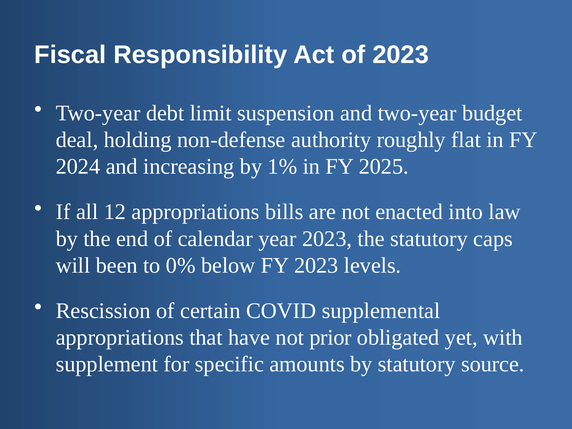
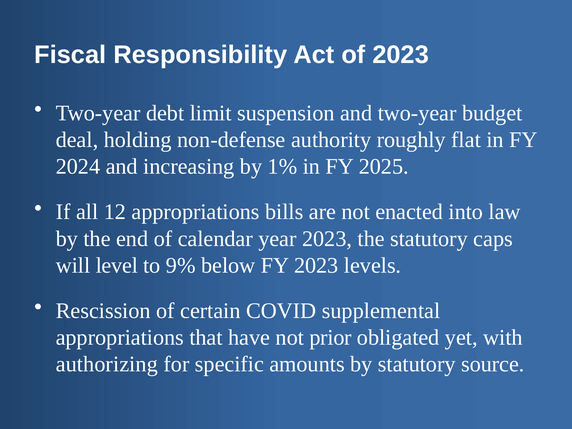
been: been -> level (117, 265)
0%: 0% -> 9% (181, 265)
supplement: supplement -> authorizing (107, 364)
